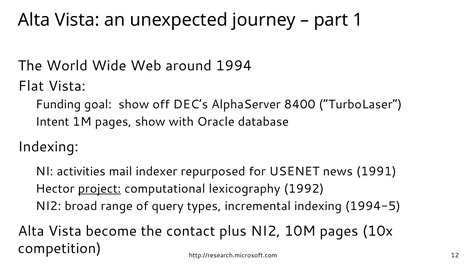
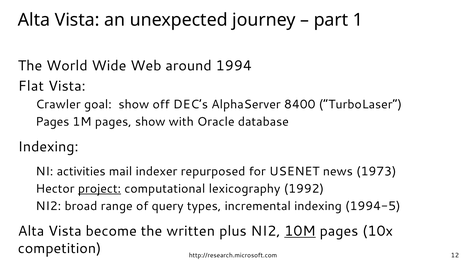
Funding: Funding -> Crawler (58, 104)
Intent: Intent -> Pages (52, 121)
1991: 1991 -> 1973 (376, 171)
contact: contact -> written (191, 231)
10M underline: none -> present (300, 231)
